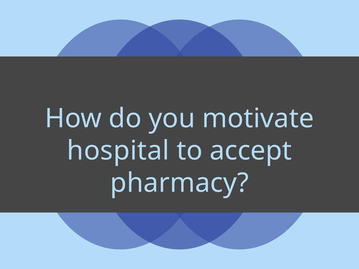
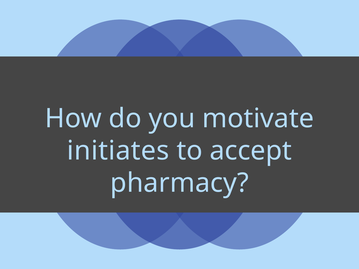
hospital: hospital -> initiates (118, 151)
